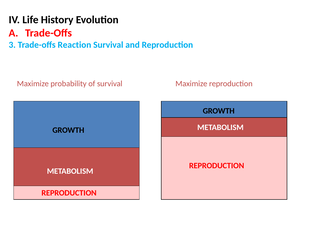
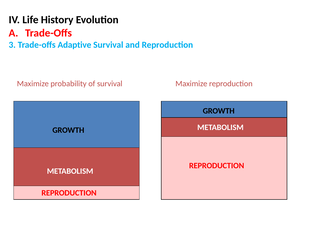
Reaction: Reaction -> Adaptive (74, 45)
